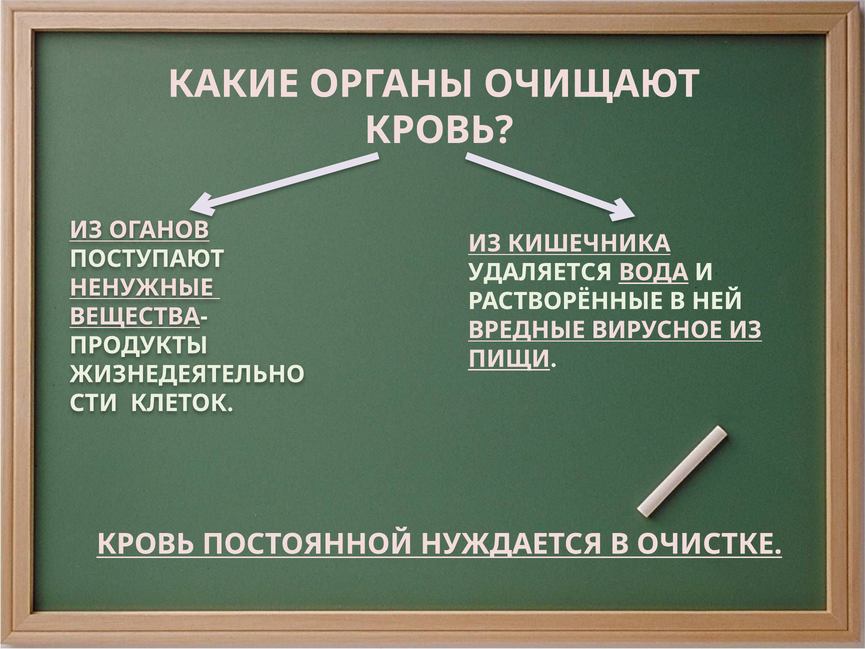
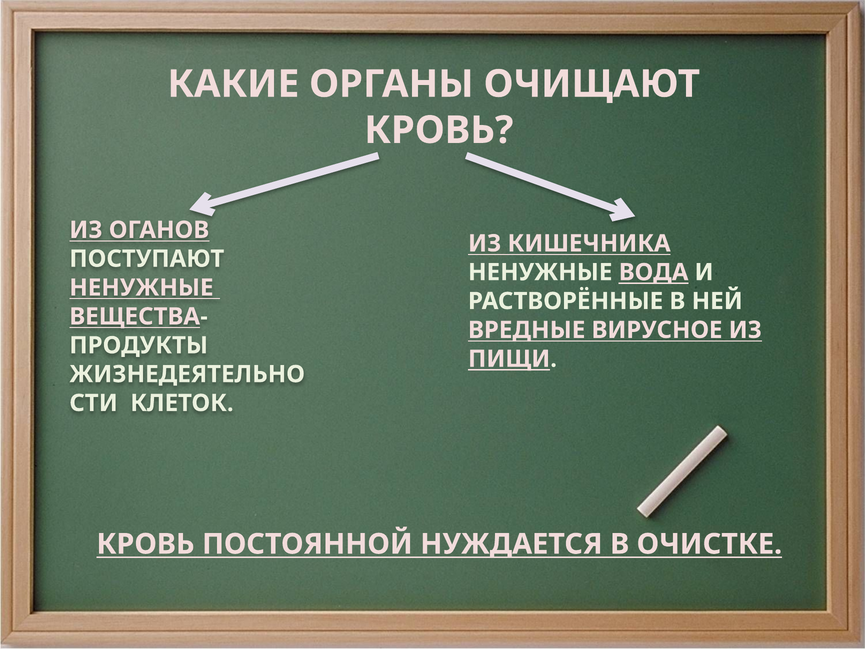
УДАЛЯЕТСЯ: УДАЛЯЕТСЯ -> НЕНУЖНЫЕ (540, 272)
